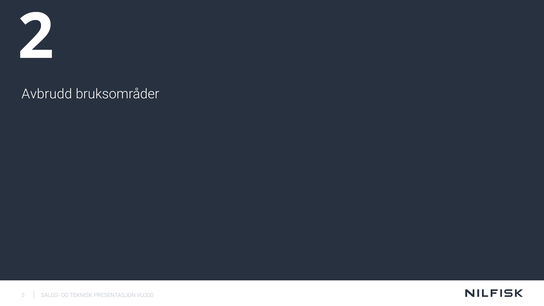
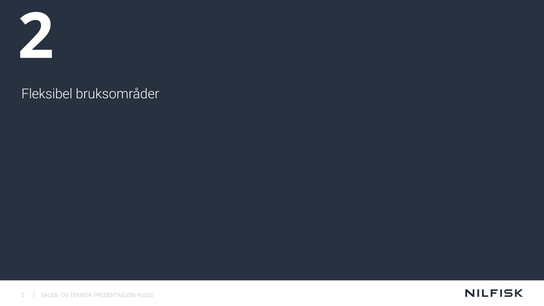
Avbrudd: Avbrudd -> Fleksibel (47, 94)
